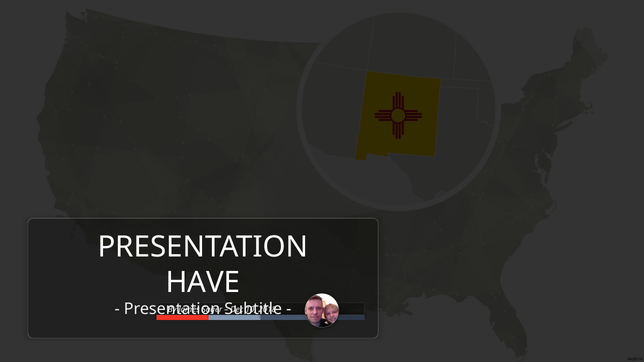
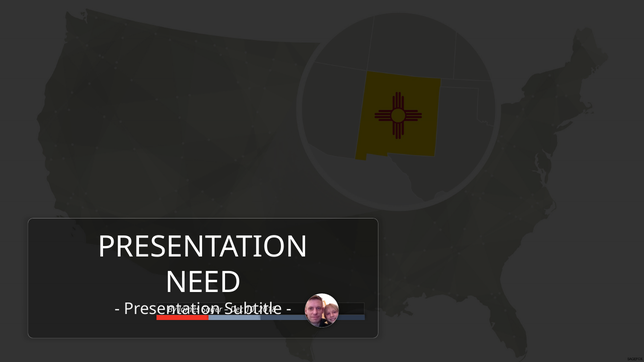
HAVE: HAVE -> NEED (203, 283)
